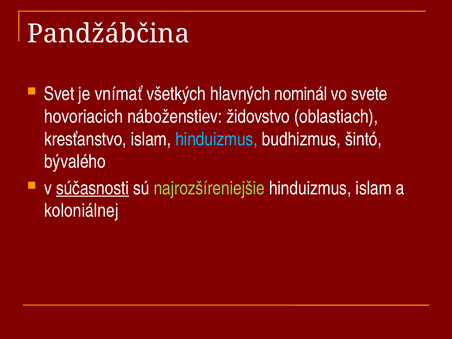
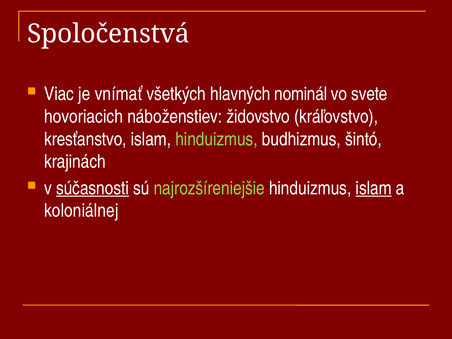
Pandžábčina: Pandžábčina -> Spoločenstvá (108, 34)
Svet: Svet -> Viac (59, 94)
oblastiach: oblastiach -> kráľovstvo (336, 117)
hinduizmus colour: light blue -> light green (217, 139)
bývalého: bývalého -> krajinách (75, 162)
islam underline: none -> present (374, 188)
